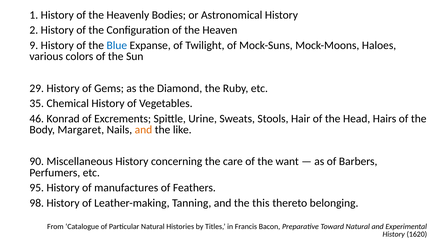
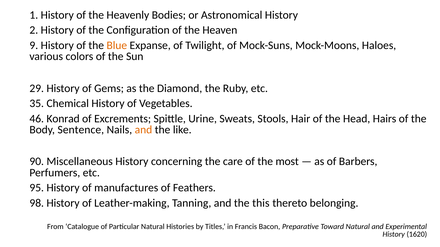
Blue colour: blue -> orange (117, 46)
Margaret: Margaret -> Sentence (81, 130)
want: want -> most (287, 162)
